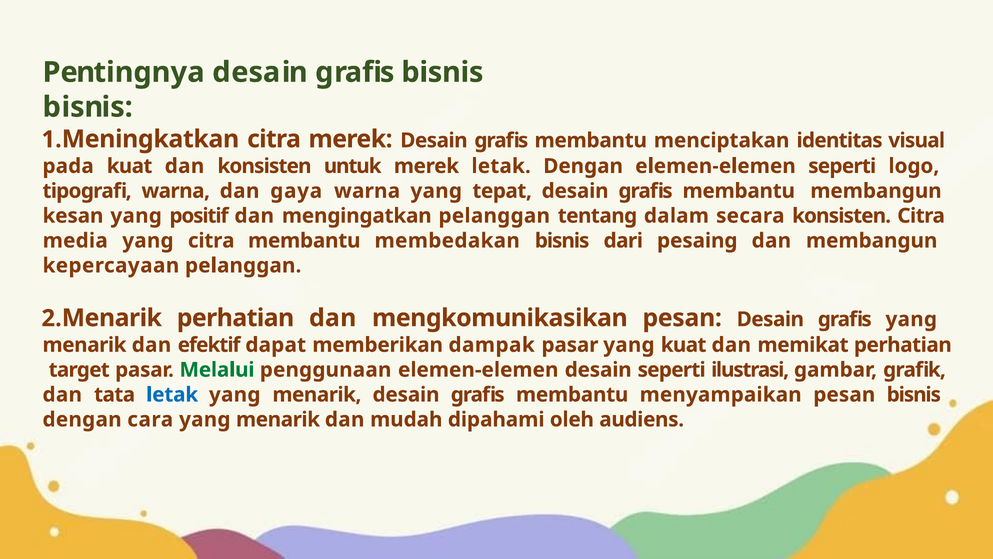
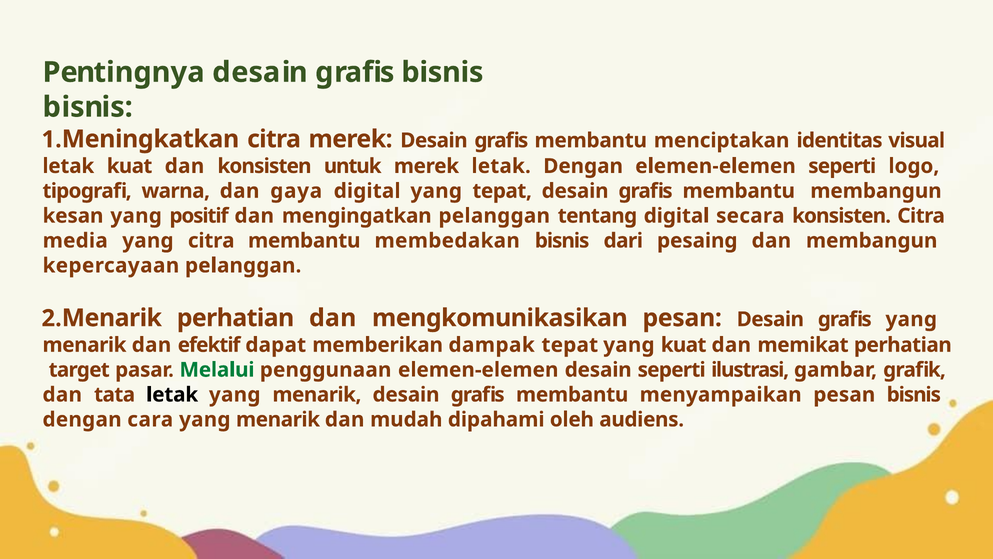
pada: pada -> letak (68, 166)
gaya warna: warna -> digital (367, 191)
tentang dalam: dalam -> digital (677, 216)
dampak pasar: pasar -> tepat (570, 345)
letak colour: blue -> black (172, 394)
